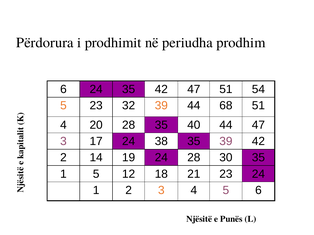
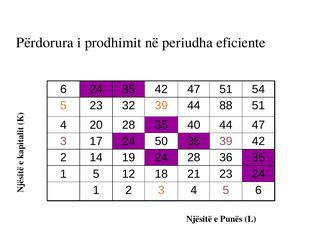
prodhim: prodhim -> eficiente (241, 43)
68: 68 -> 88 (226, 106)
38: 38 -> 50 (161, 142)
30: 30 -> 36 (226, 158)
